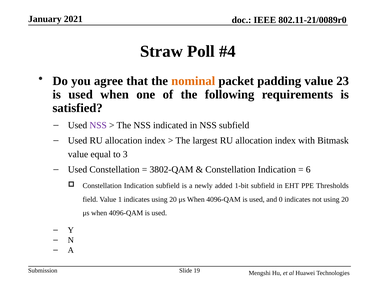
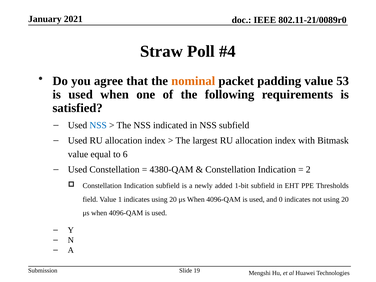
23: 23 -> 53 (343, 81)
NSS colour: purple -> blue (98, 125)
3: 3 -> 6 (125, 154)
3802-QAM: 3802-QAM -> 4380-QAM (171, 170)
6: 6 -> 2 (308, 170)
